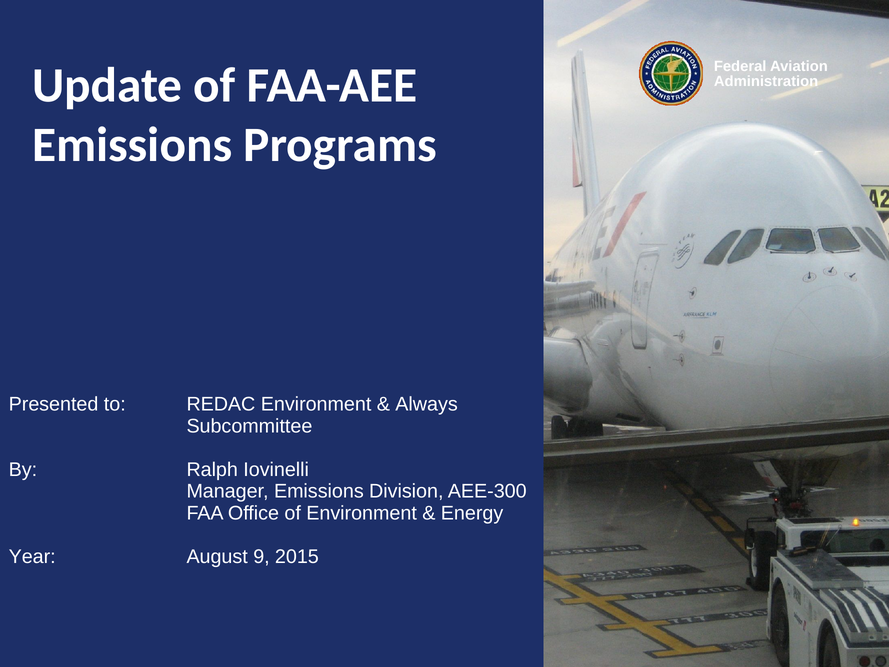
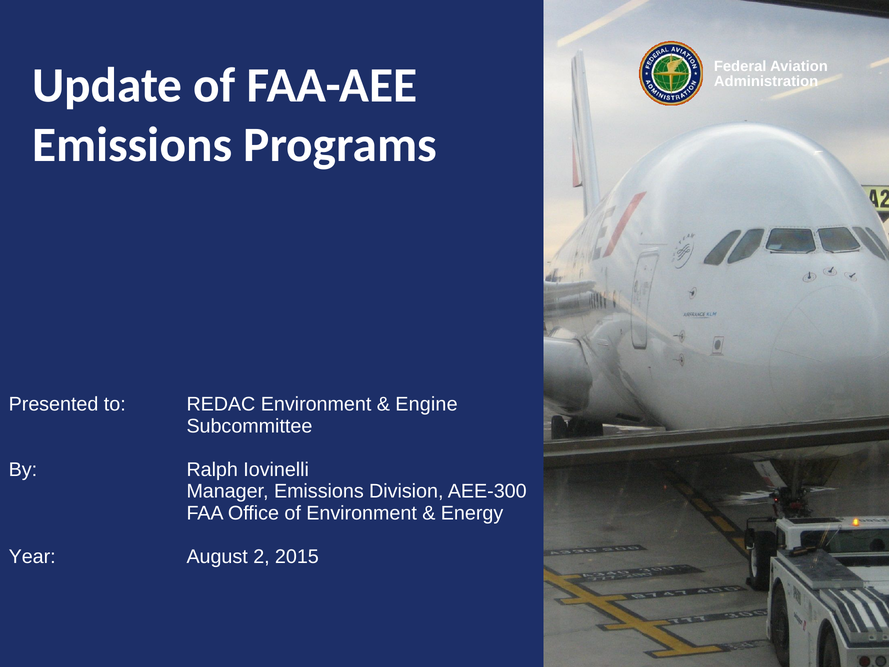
Always: Always -> Engine (426, 404)
9: 9 -> 2 (261, 556)
